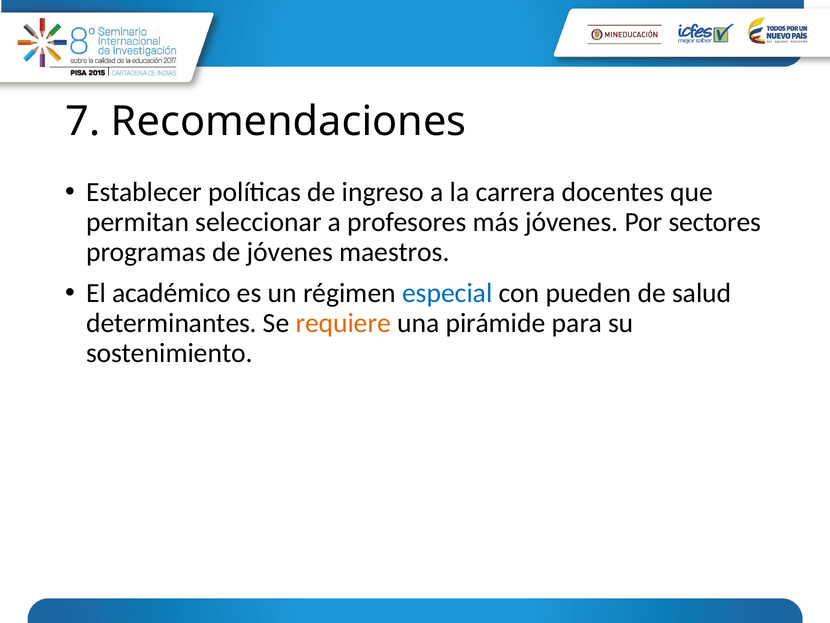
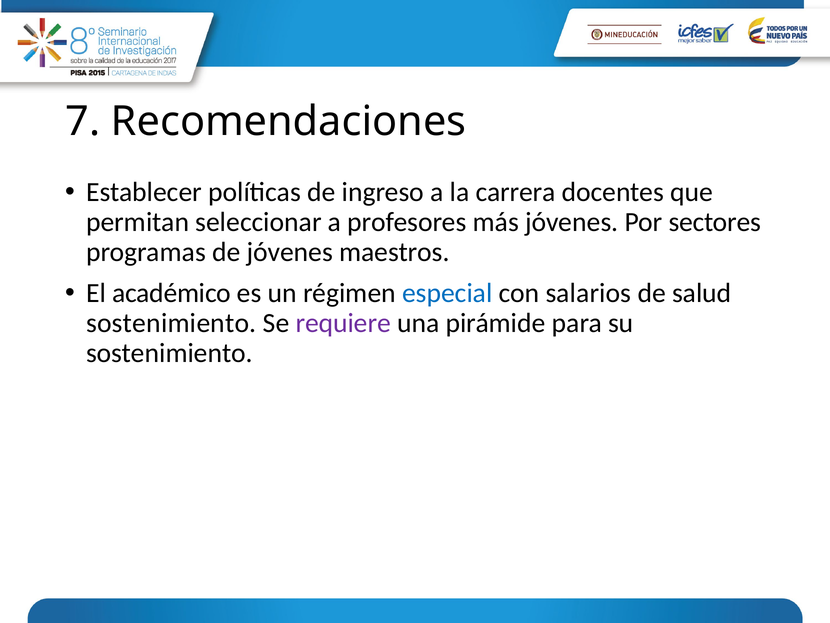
pueden: pueden -> salarios (588, 293)
determinantes: determinantes -> sostenimiento (171, 323)
requiere colour: orange -> purple (343, 323)
